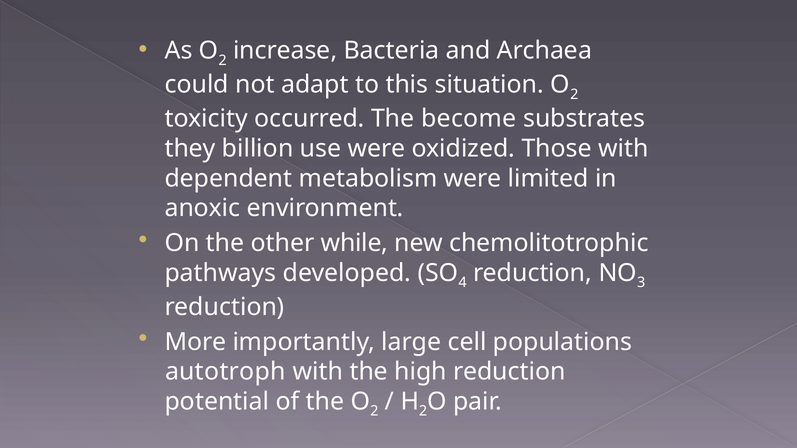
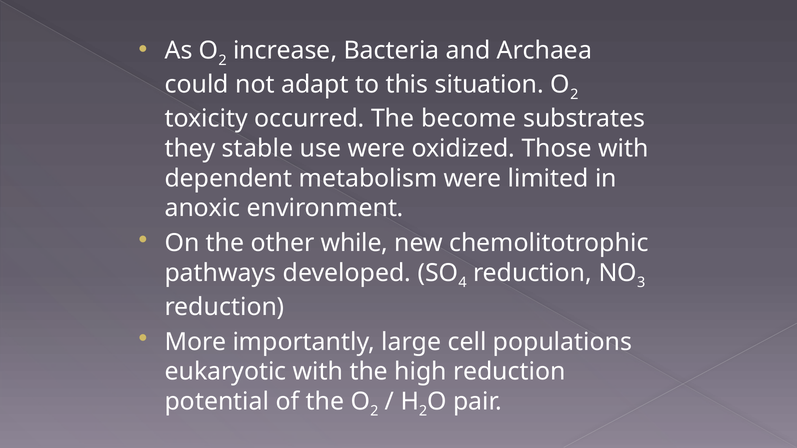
billion: billion -> stable (258, 149)
autotroph: autotroph -> eukaryotic (226, 372)
